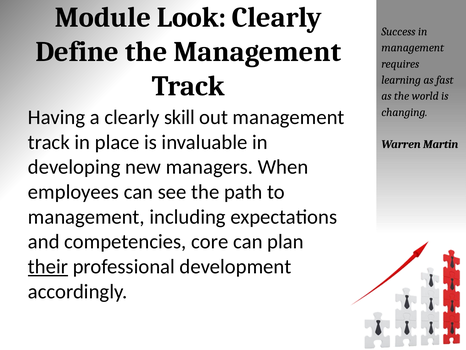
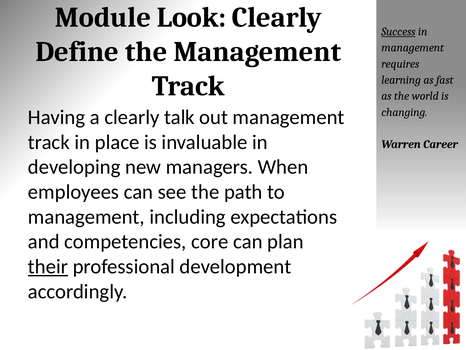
Success underline: none -> present (398, 32)
skill: skill -> talk (179, 117)
Martin: Martin -> Career (441, 144)
